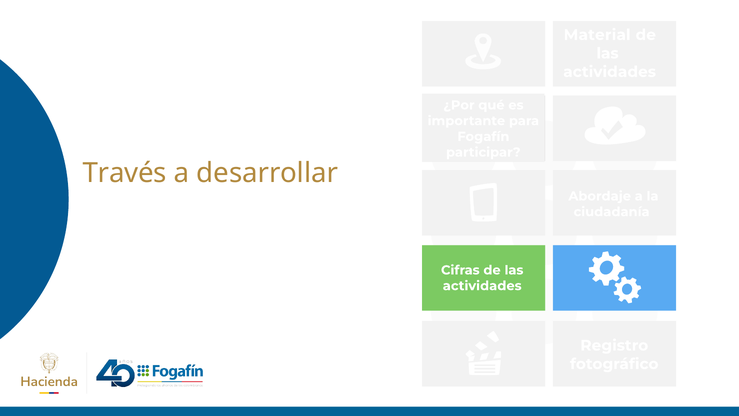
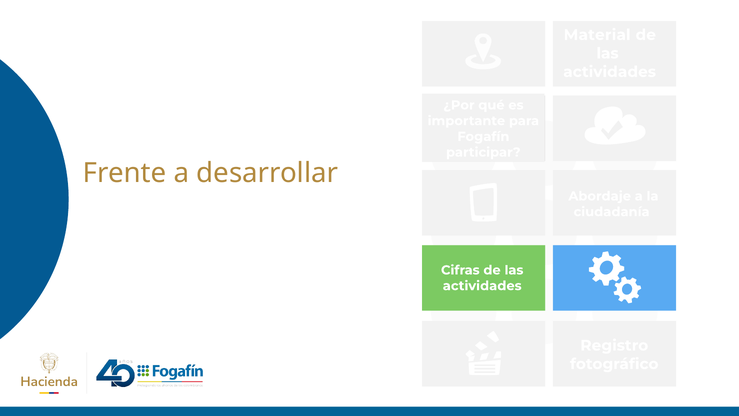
Través: Través -> Frente (125, 173)
